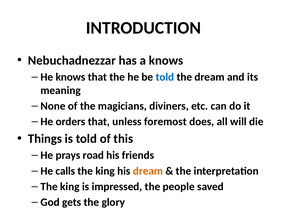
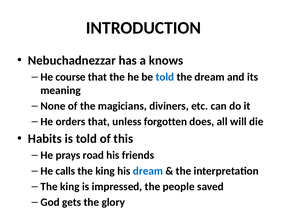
He knows: knows -> course (71, 77)
foremost: foremost -> forgotten (165, 121)
Things: Things -> Habits (45, 138)
dream colour: orange -> blue (148, 170)
